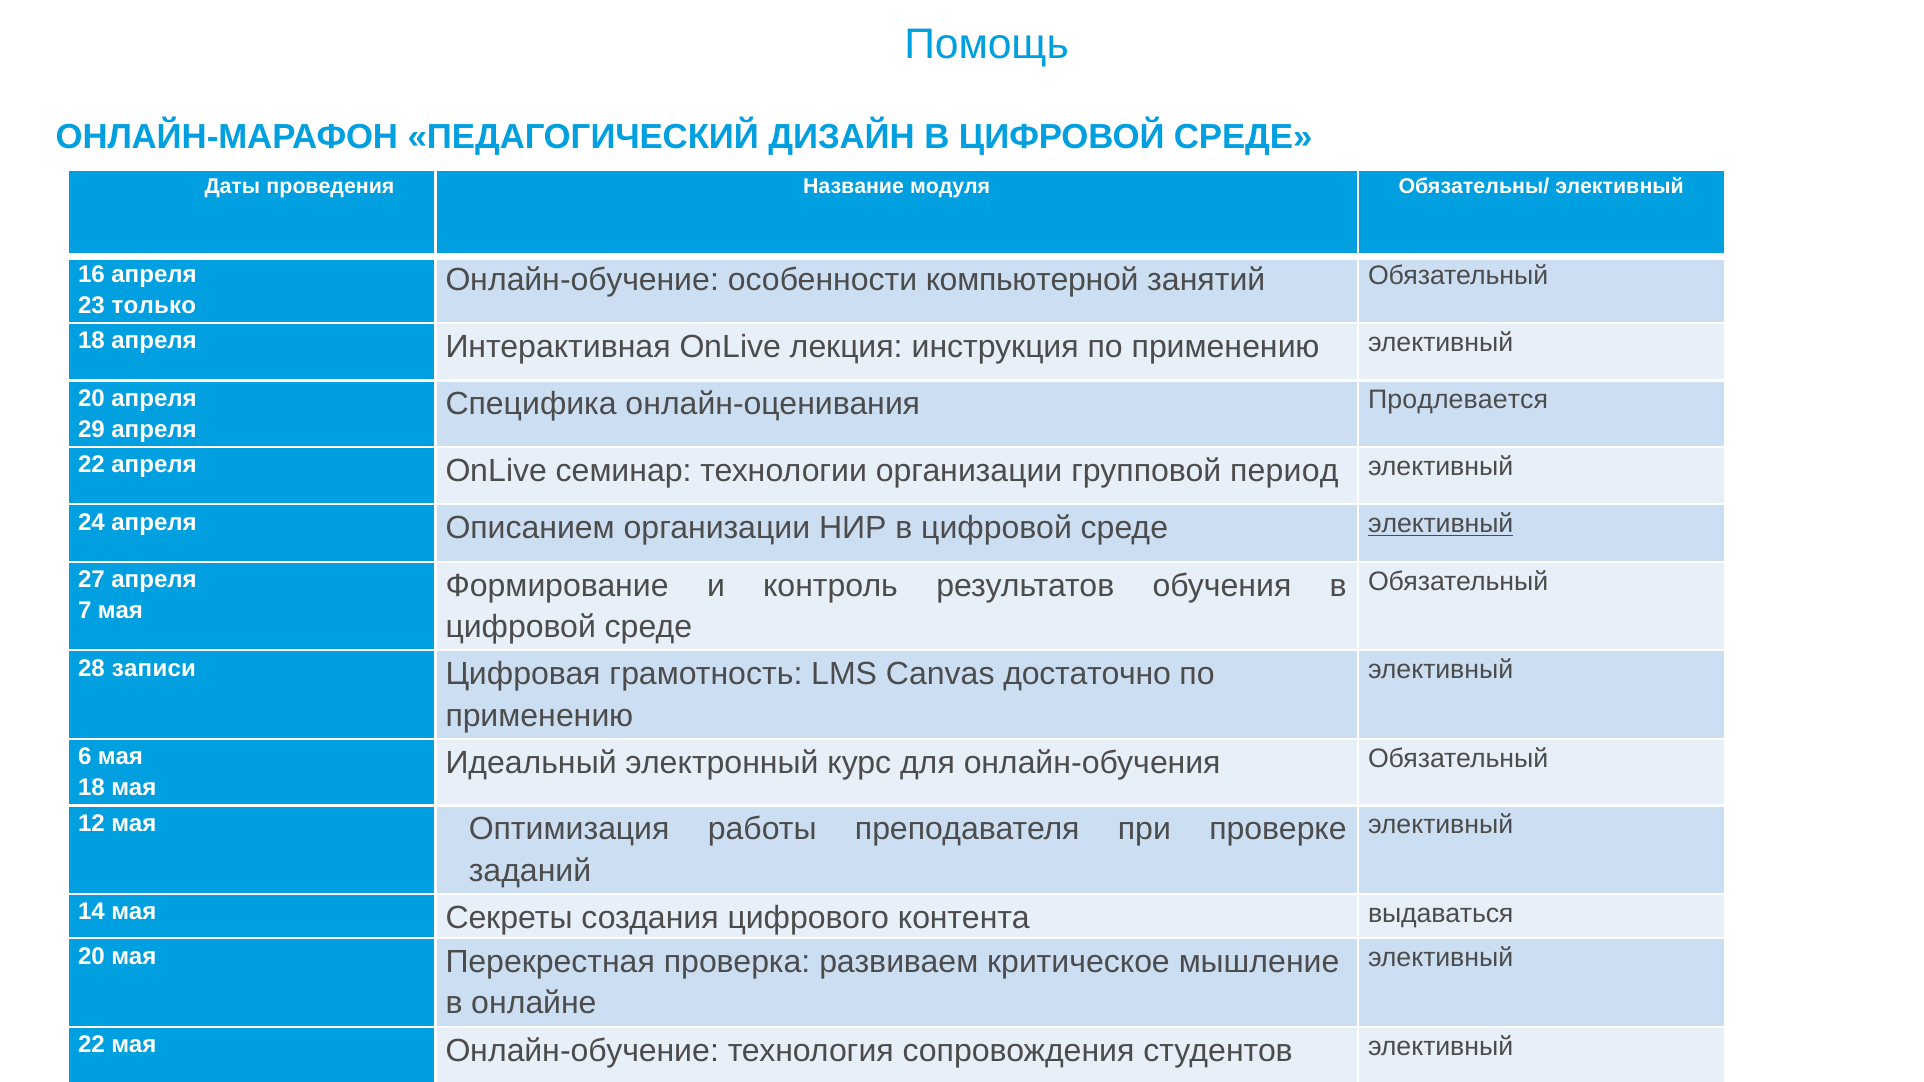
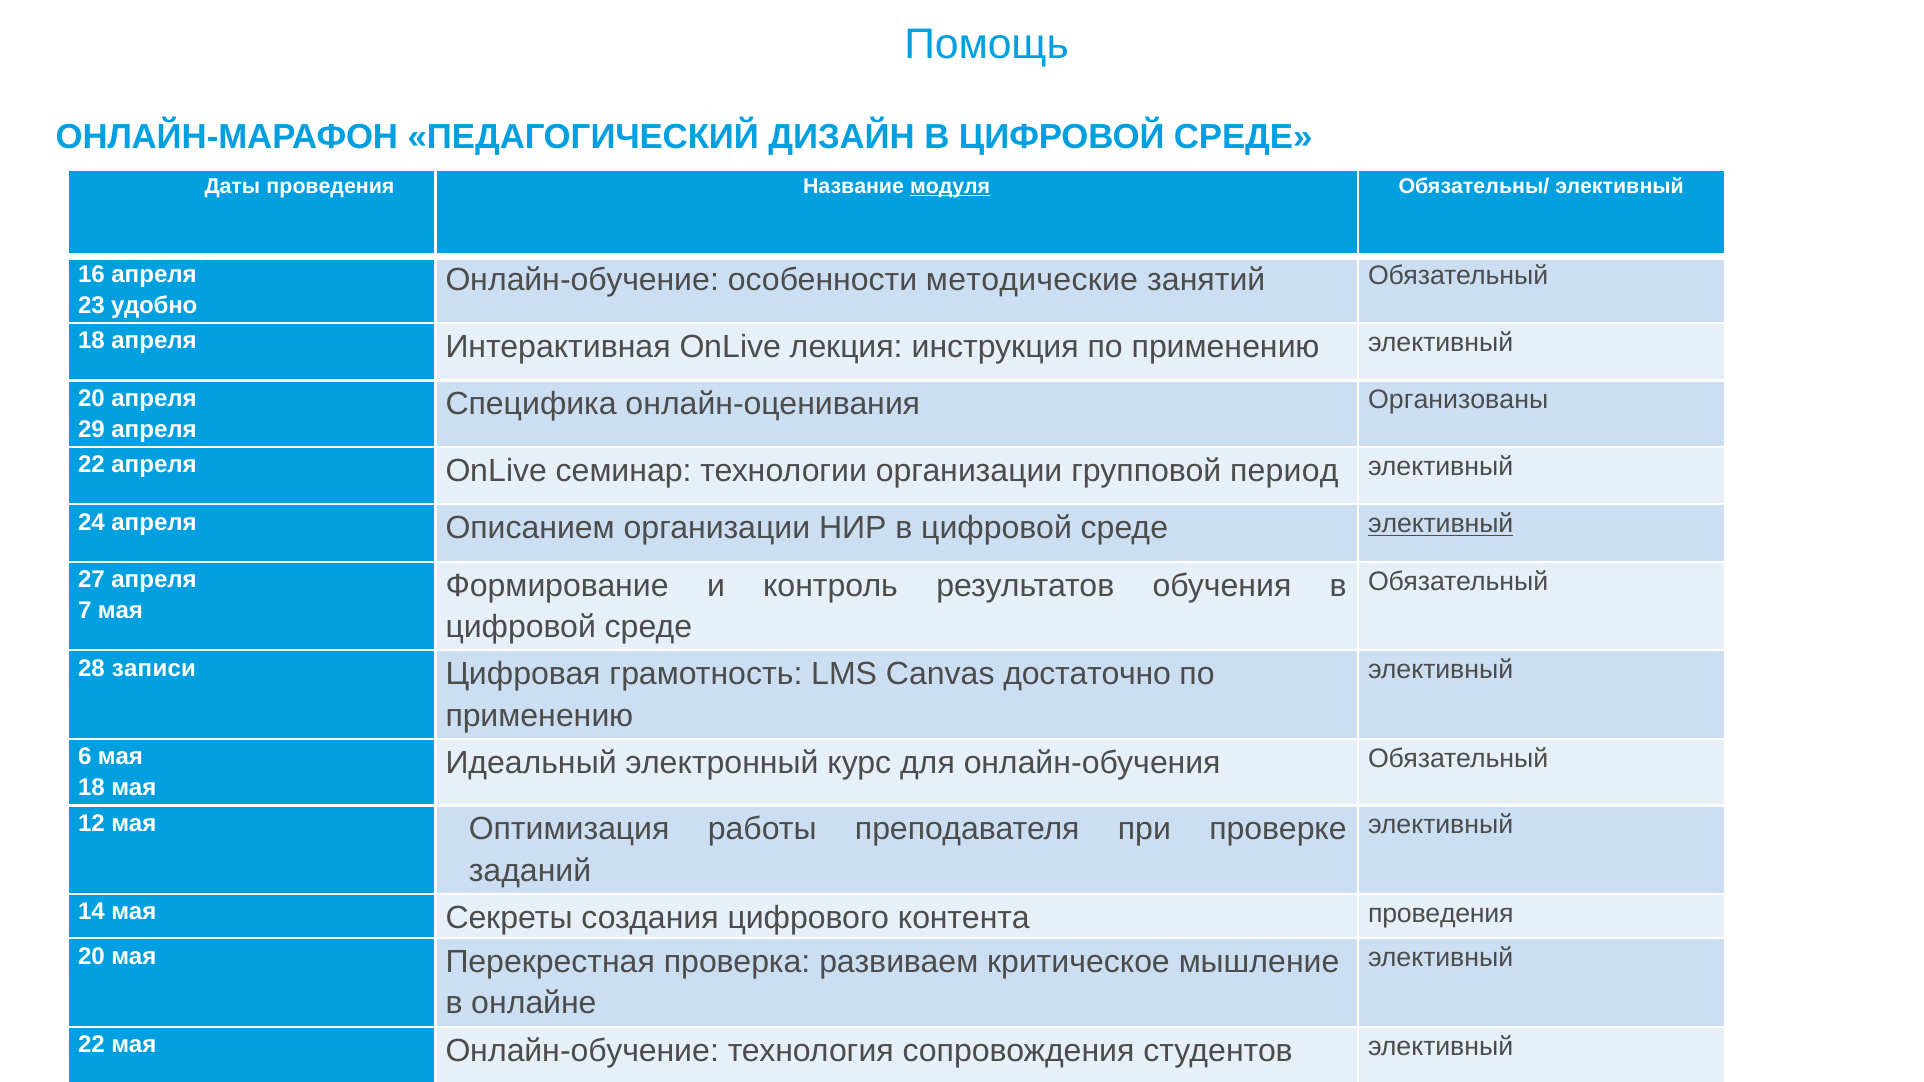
модуля underline: none -> present (950, 186)
компьютерной: компьютерной -> методические (1032, 280)
только: только -> удобно (154, 305)
Продлевается: Продлевается -> Организованы (1458, 400)
контента выдаваться: выдаваться -> проведения (1441, 914)
